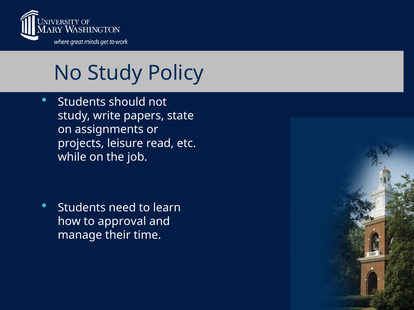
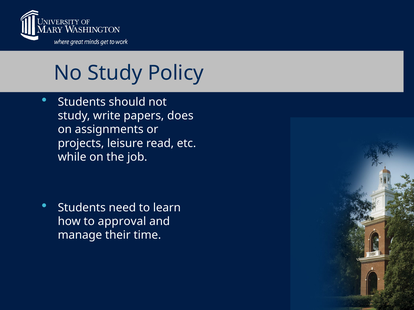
state: state -> does (180, 116)
